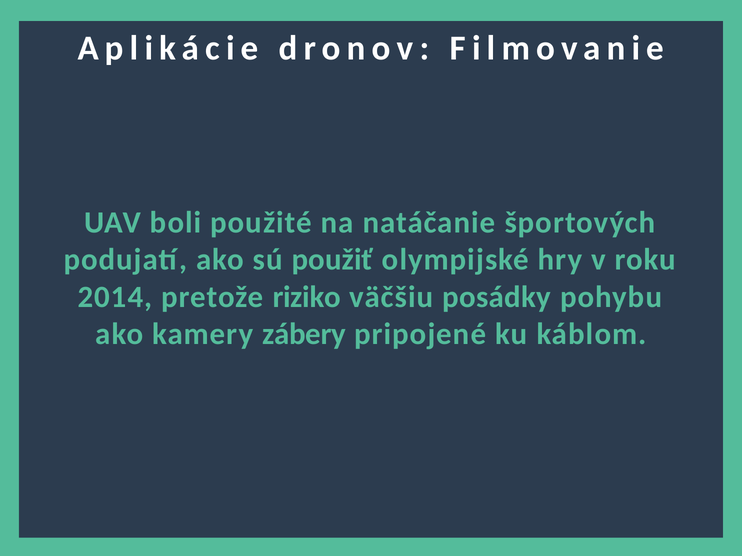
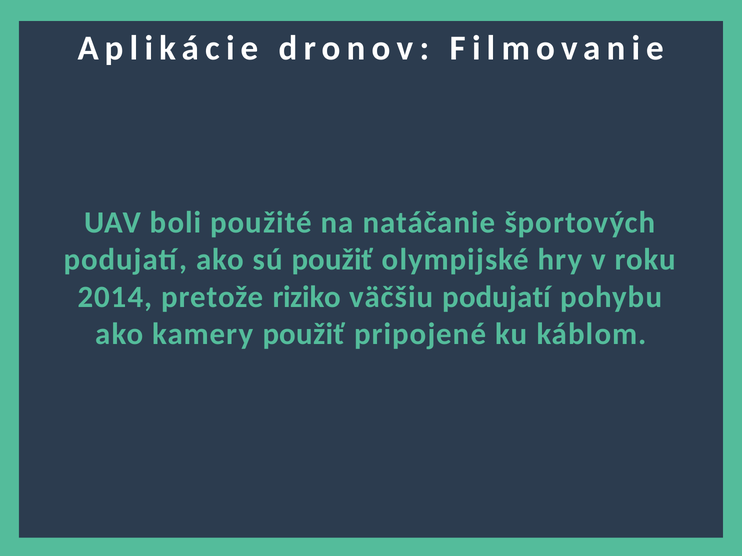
väčšiu posádky: posádky -> podujatí (497, 297)
kamery zábery: zábery -> použiť (304, 334)
